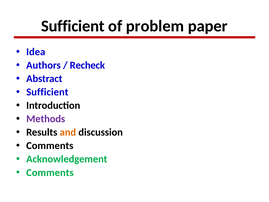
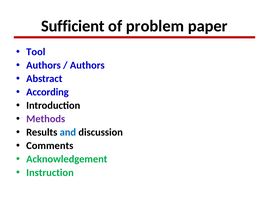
Idea: Idea -> Tool (36, 52)
Recheck: Recheck -> Authors (87, 65)
Sufficient: Sufficient -> According (47, 92)
and colour: orange -> blue (68, 132)
Comments: Comments -> Instruction (50, 172)
